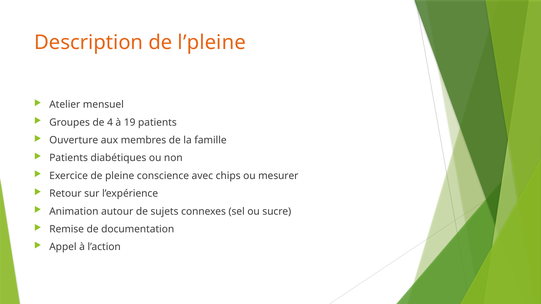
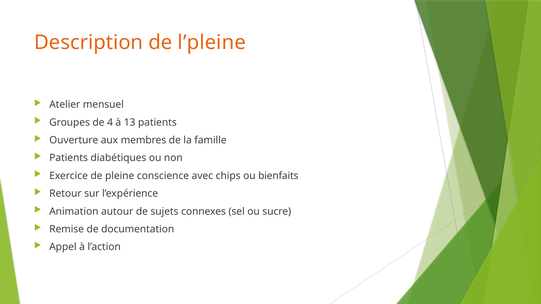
19: 19 -> 13 (130, 123)
mesurer: mesurer -> bienfaits (278, 176)
